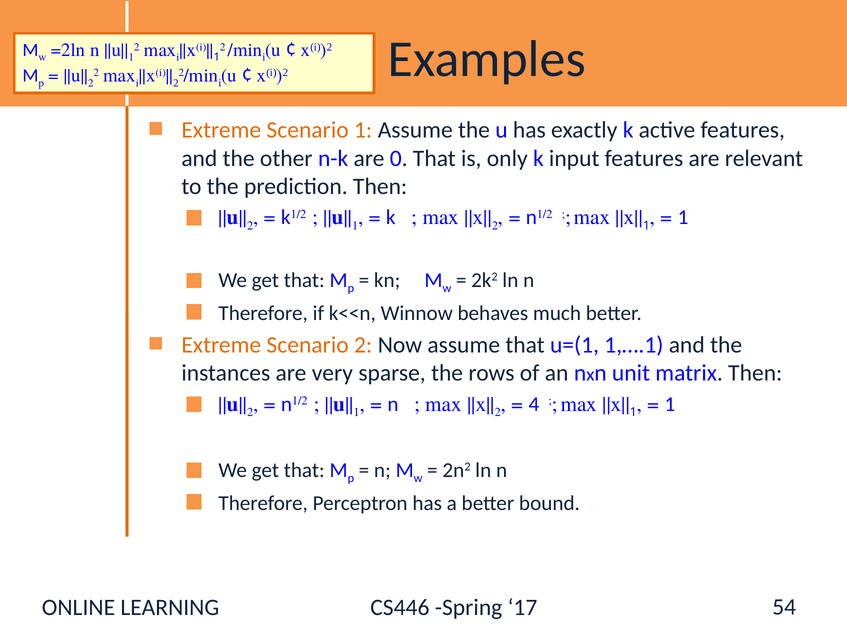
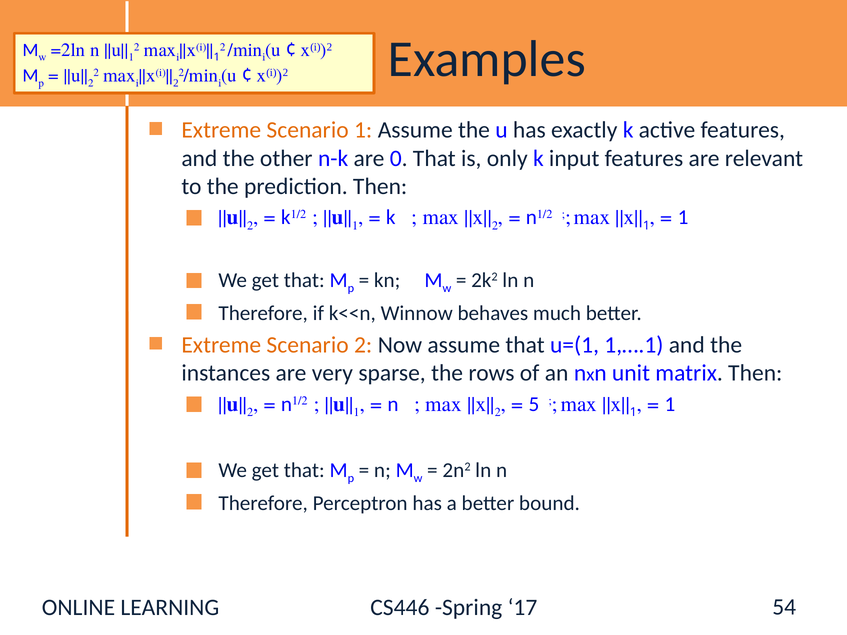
4: 4 -> 5 (534, 404)
